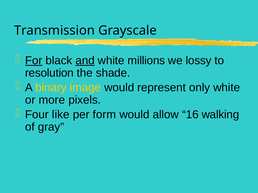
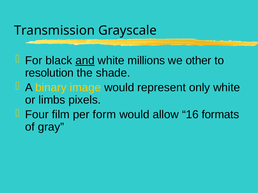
For underline: present -> none (34, 61)
lossy: lossy -> other (199, 61)
more: more -> limbs (52, 100)
like: like -> film (61, 115)
walking: walking -> formats (220, 115)
